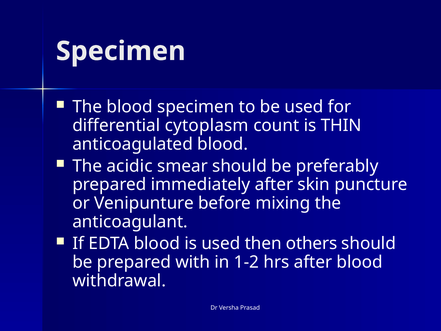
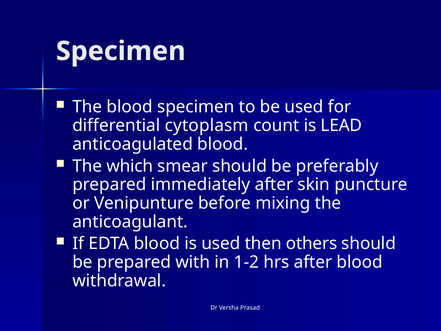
THIN: THIN -> LEAD (341, 125)
acidic: acidic -> which (130, 166)
